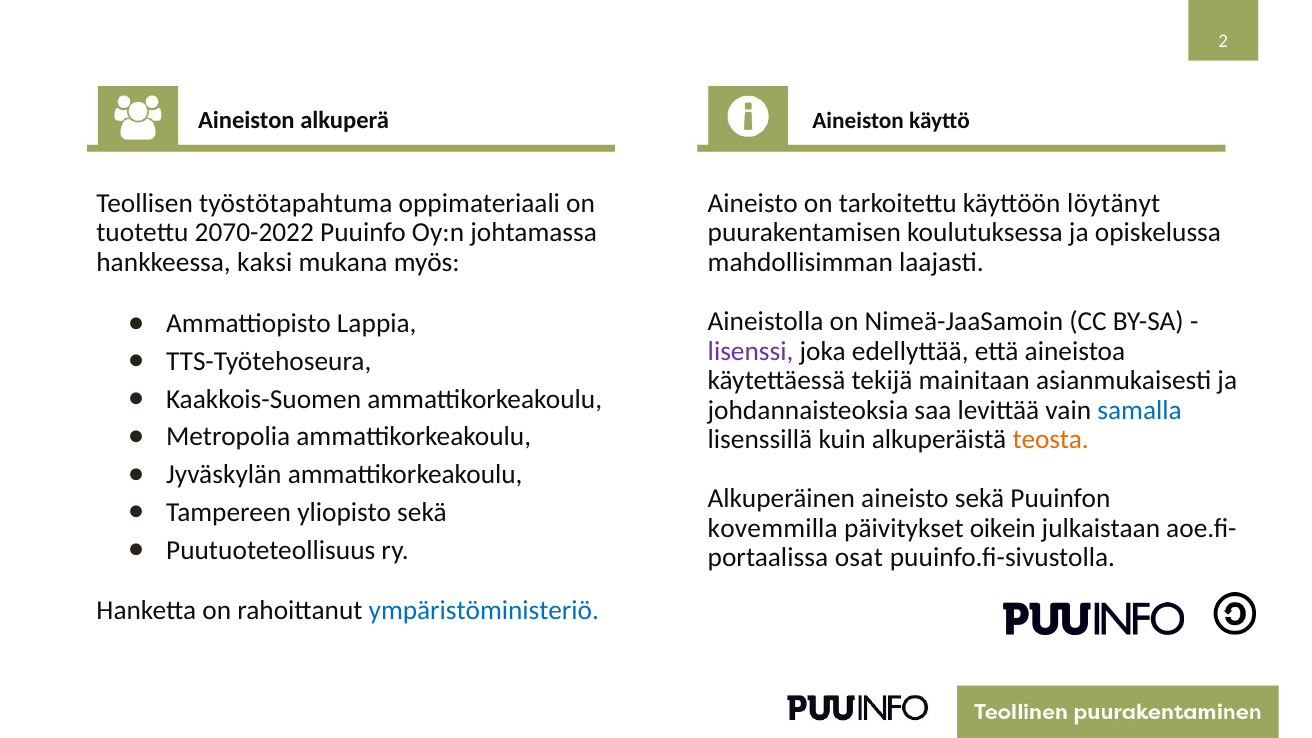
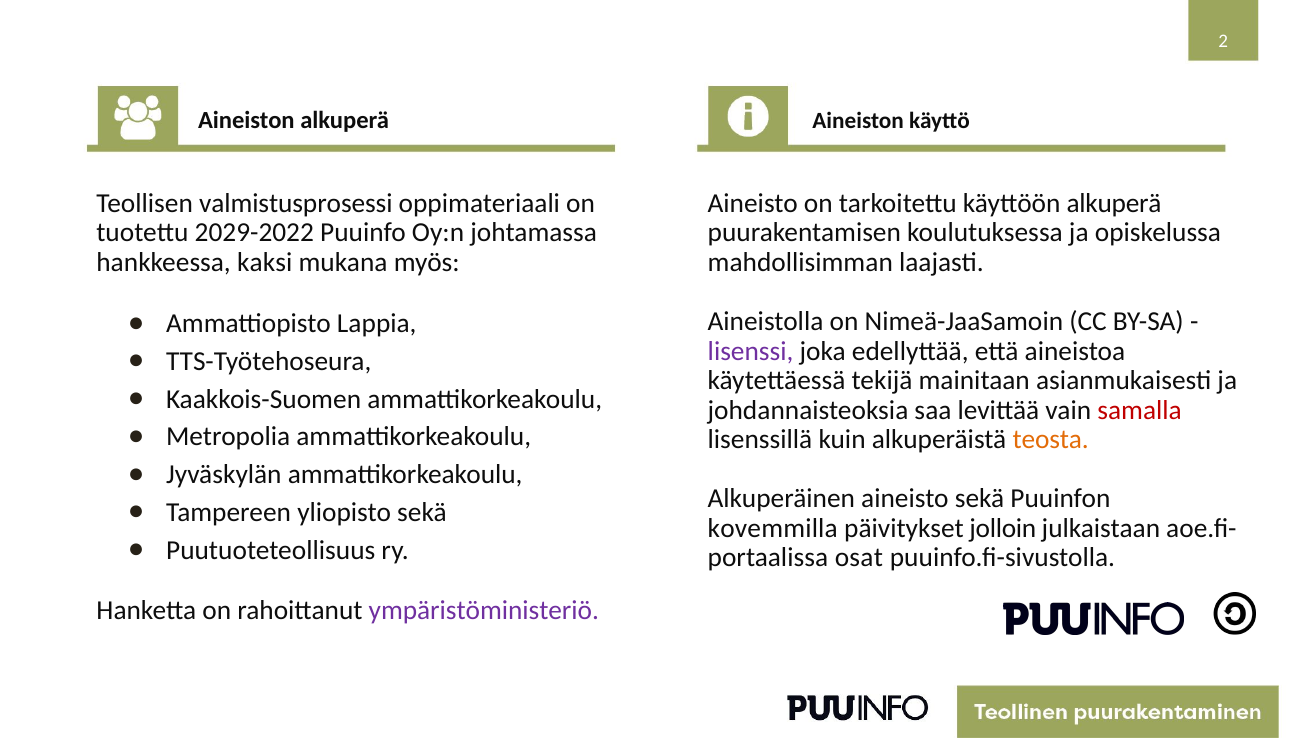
työstötapahtuma: työstötapahtuma -> valmistusprosessi (296, 203)
käyttöön löytänyt: löytänyt -> alkuperä (1114, 203)
2070-2022: 2070-2022 -> 2029-2022 (254, 233)
samalla colour: blue -> red (1140, 410)
oikein: oikein -> jolloin (1003, 528)
ympäristöministeriö colour: blue -> purple (484, 611)
